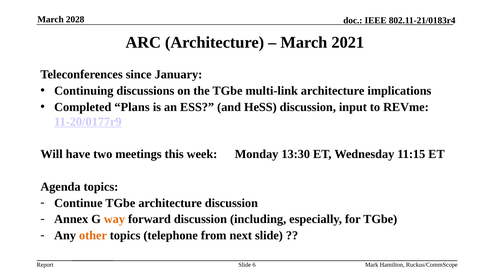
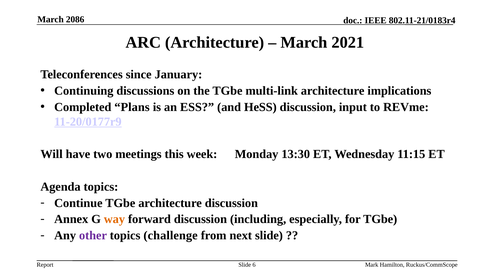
2028: 2028 -> 2086 (75, 19)
other colour: orange -> purple (93, 235)
telephone: telephone -> challenge (171, 235)
